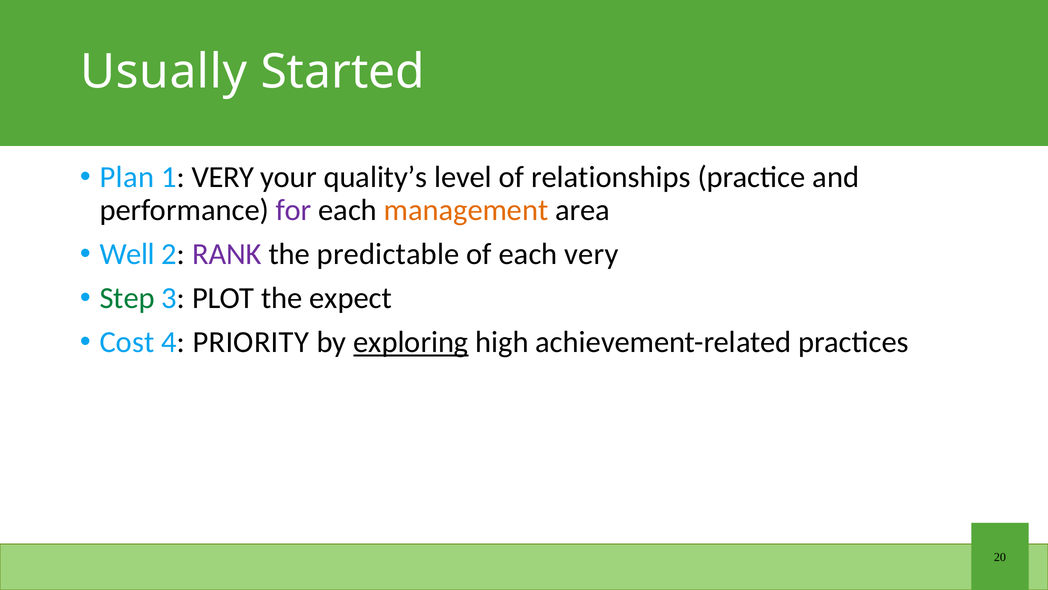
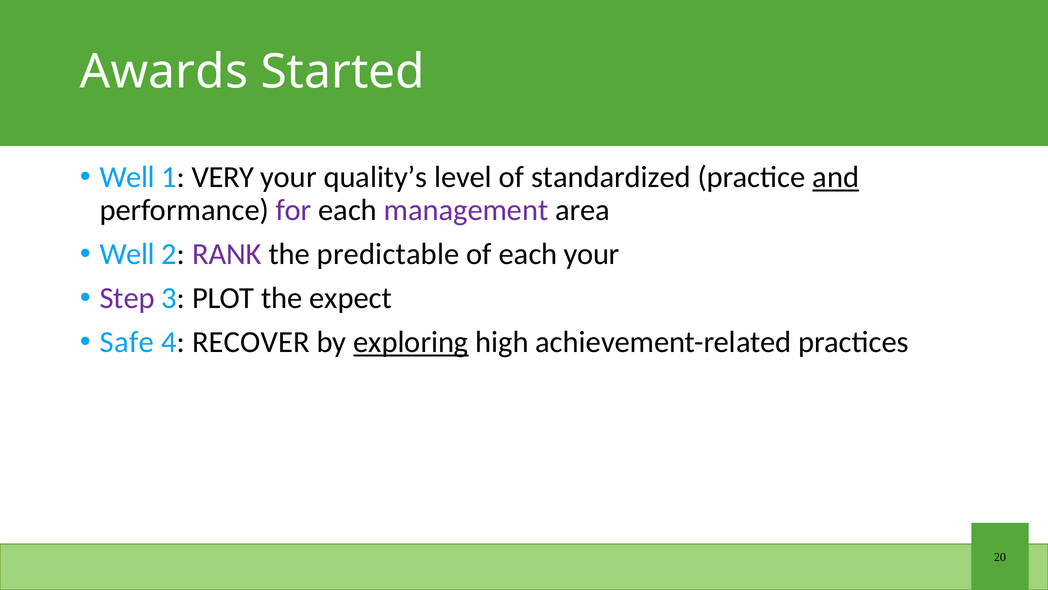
Usually: Usually -> Awards (164, 72)
Plan: Plan -> Well (127, 177)
relationships: relationships -> standardized (611, 177)
and underline: none -> present (836, 177)
management colour: orange -> purple (466, 210)
each very: very -> your (592, 254)
Step colour: green -> purple (127, 298)
Cost: Cost -> Safe (127, 342)
PRIORITY: PRIORITY -> RECOVER (251, 342)
